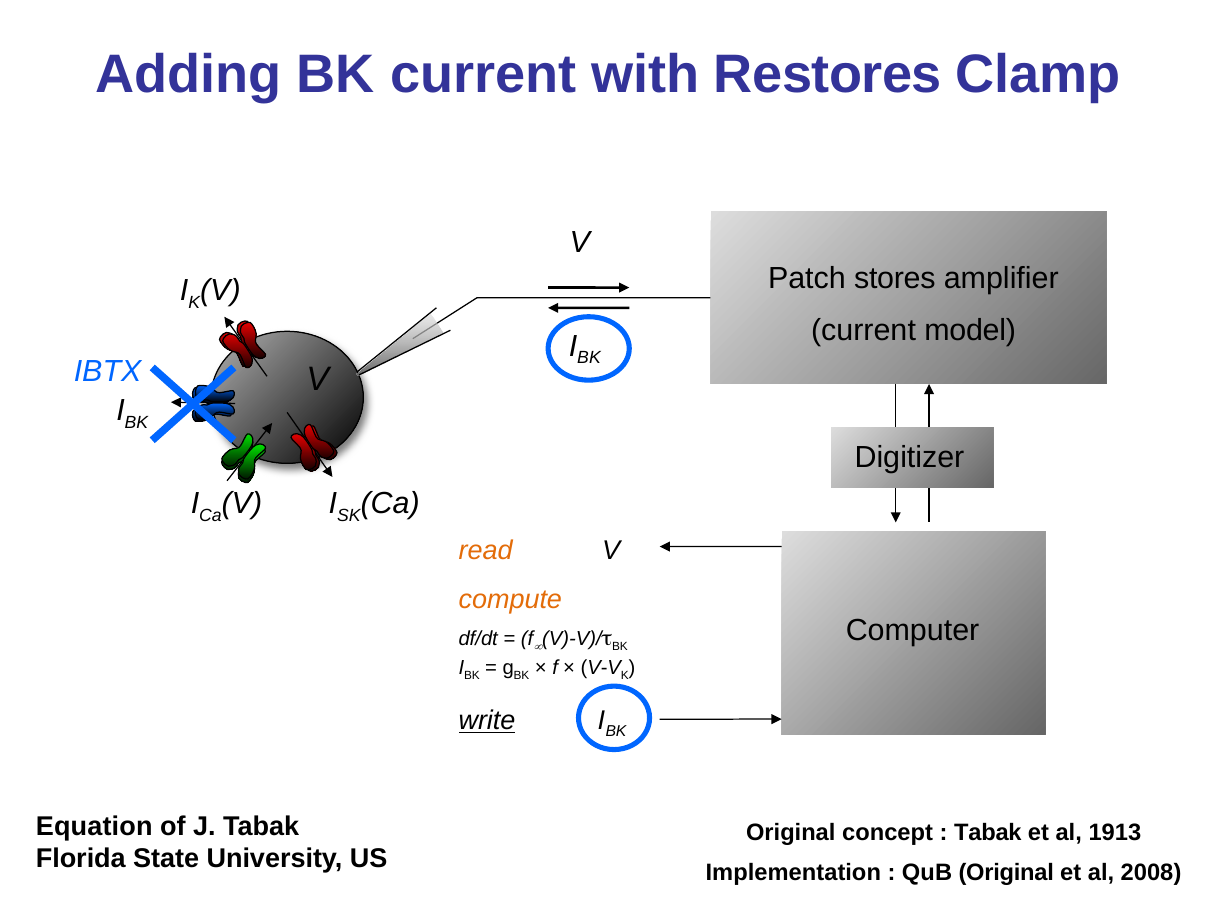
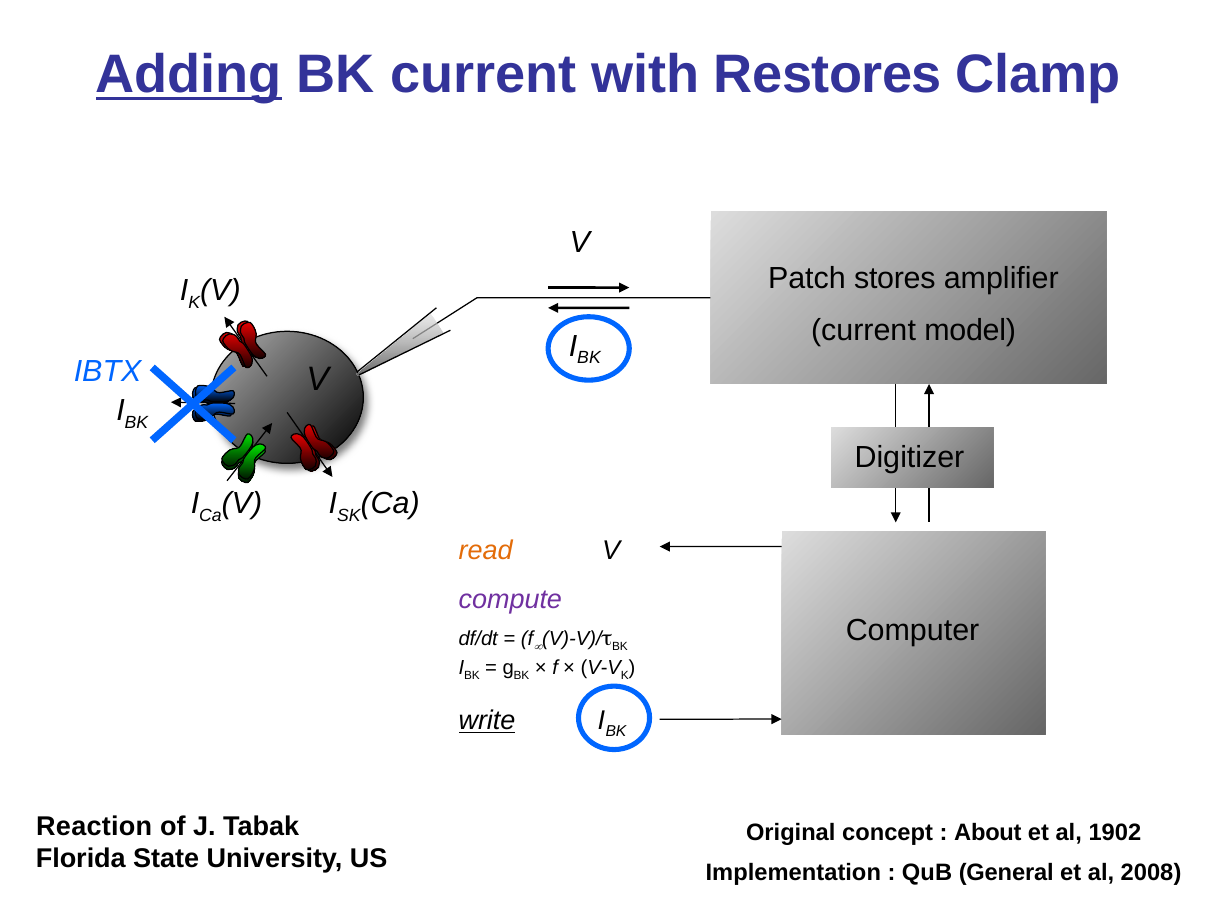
Adding underline: none -> present (189, 75)
compute colour: orange -> purple (510, 599)
Equation: Equation -> Reaction (94, 826)
Tabak: Tabak -> About (988, 832)
1913: 1913 -> 1902 (1115, 832)
QuB Original: Original -> General (1006, 872)
